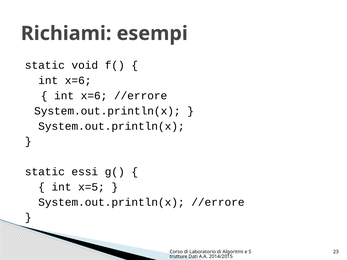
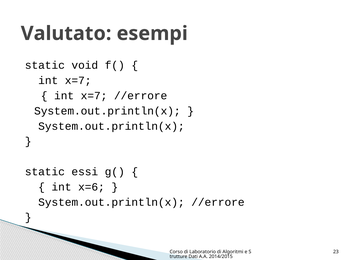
Richiami: Richiami -> Valutato (66, 33)
x=6: x=6 -> x=7 (78, 81)
x=6: x=6 -> x=7 (94, 96)
x=5: x=5 -> x=6 (91, 187)
